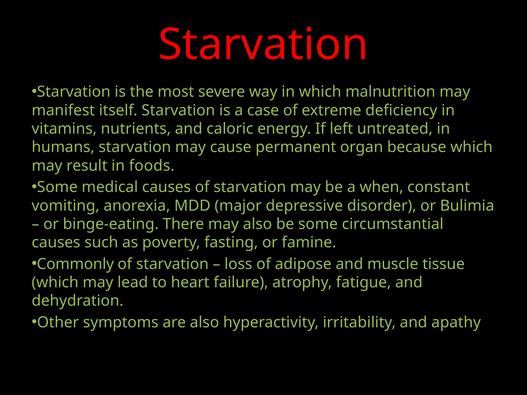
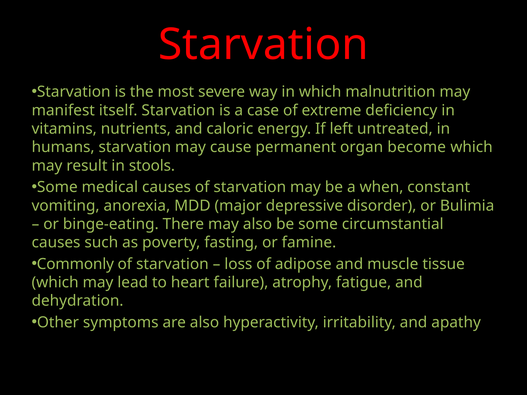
because: because -> become (417, 147)
foods: foods -> stools (152, 166)
